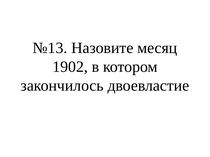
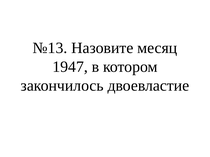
1902: 1902 -> 1947 (70, 67)
